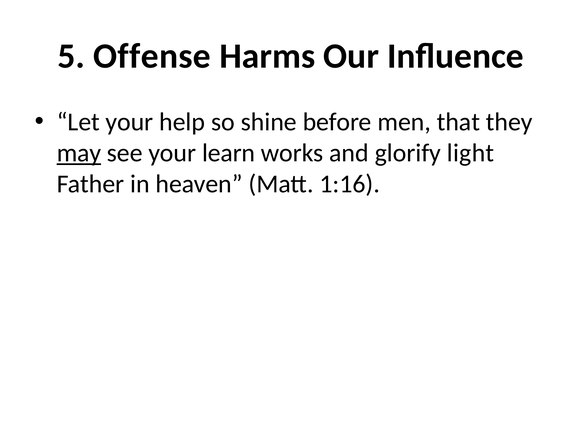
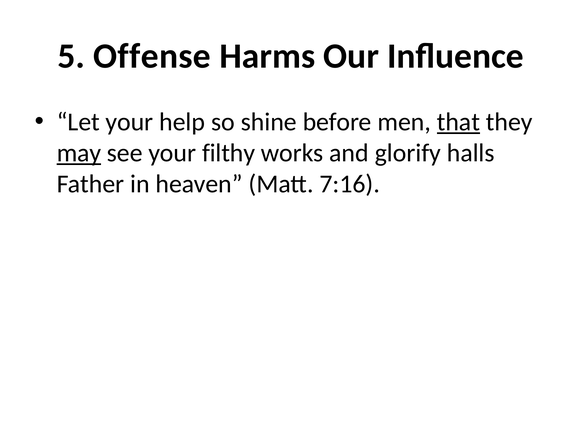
that underline: none -> present (458, 122)
learn: learn -> filthy (229, 153)
light: light -> halls (471, 153)
1:16: 1:16 -> 7:16 (350, 184)
